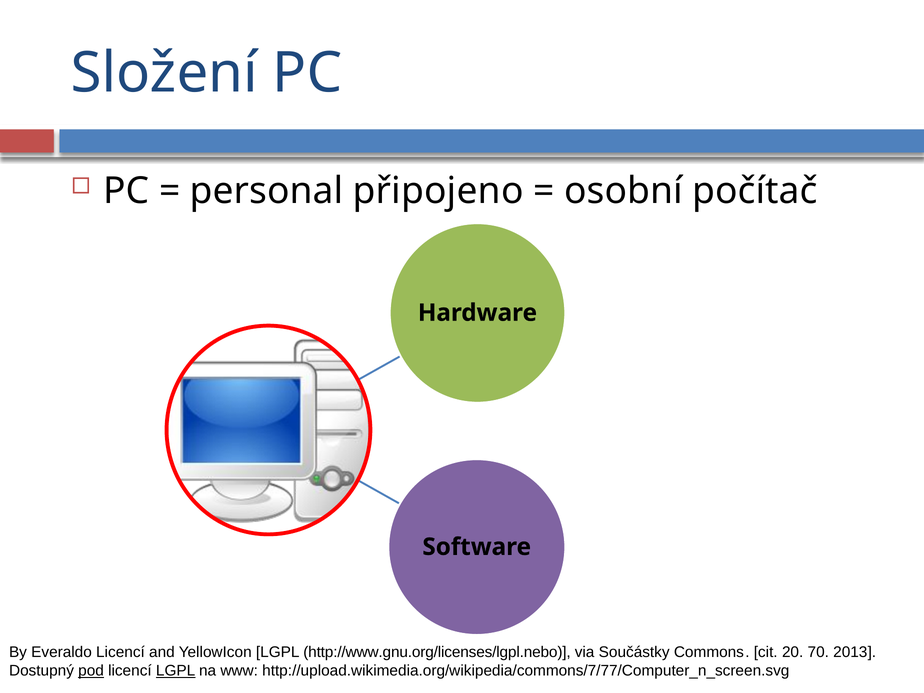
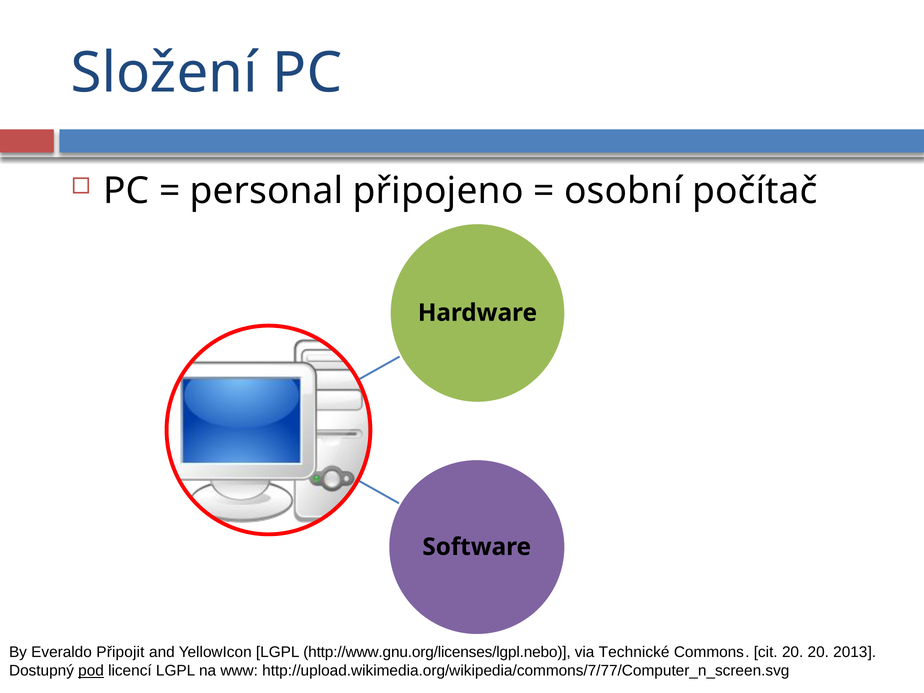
Everaldo Licencí: Licencí -> Připojit (120, 652)
Součástky: Součástky -> Technické (634, 652)
20 70: 70 -> 20 (818, 652)
LGPL underline: present -> none (176, 671)
